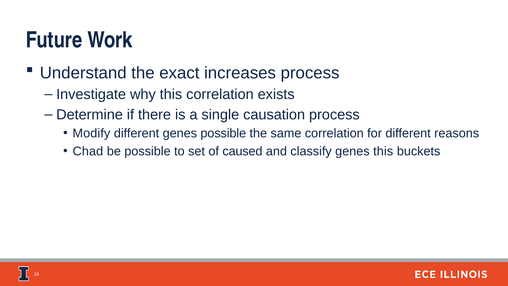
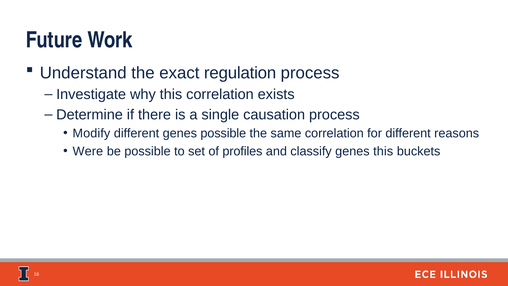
increases: increases -> regulation (240, 73)
Chad: Chad -> Were (88, 151)
caused: caused -> profiles (242, 151)
